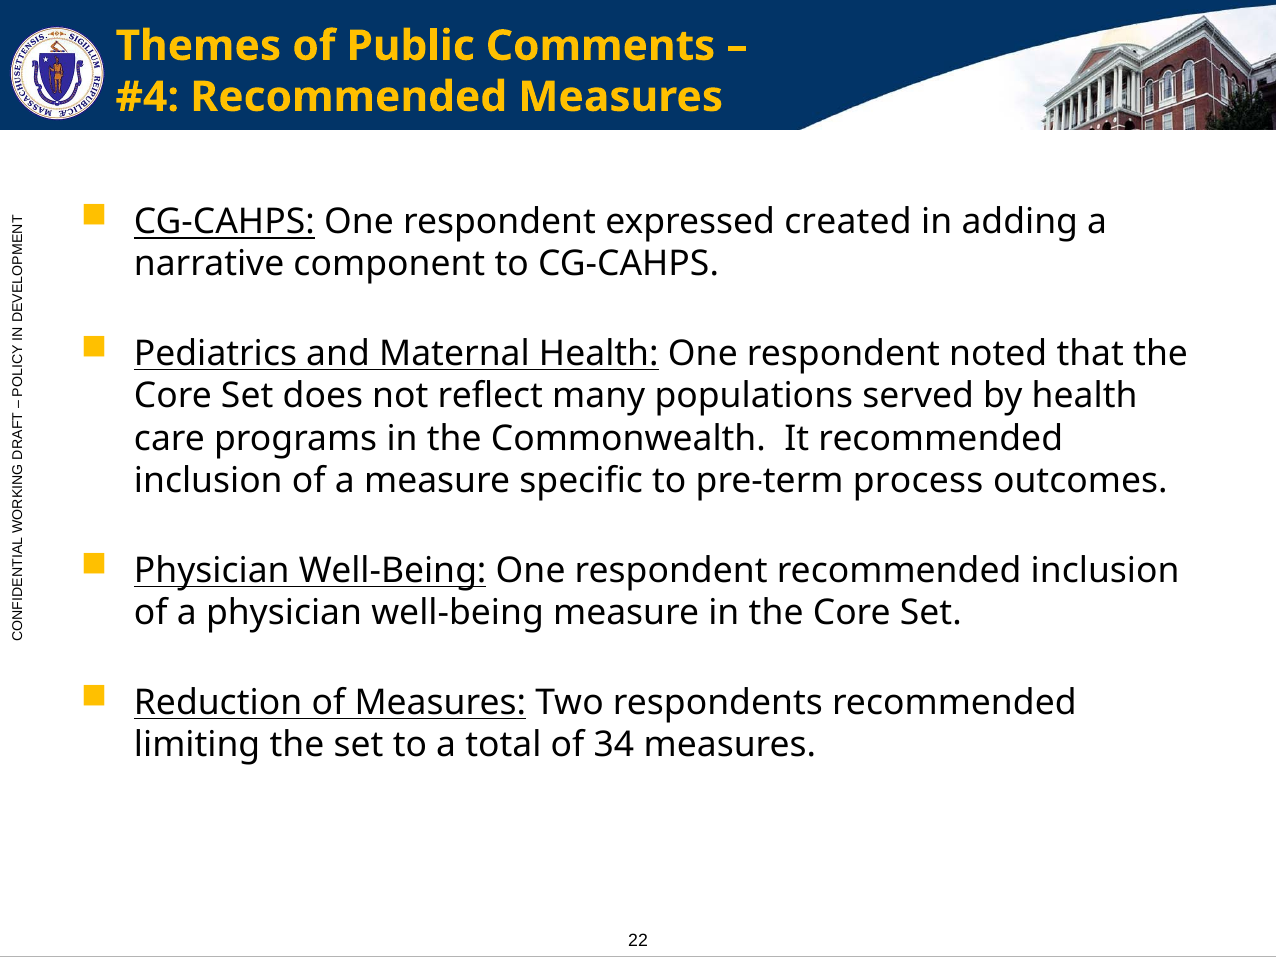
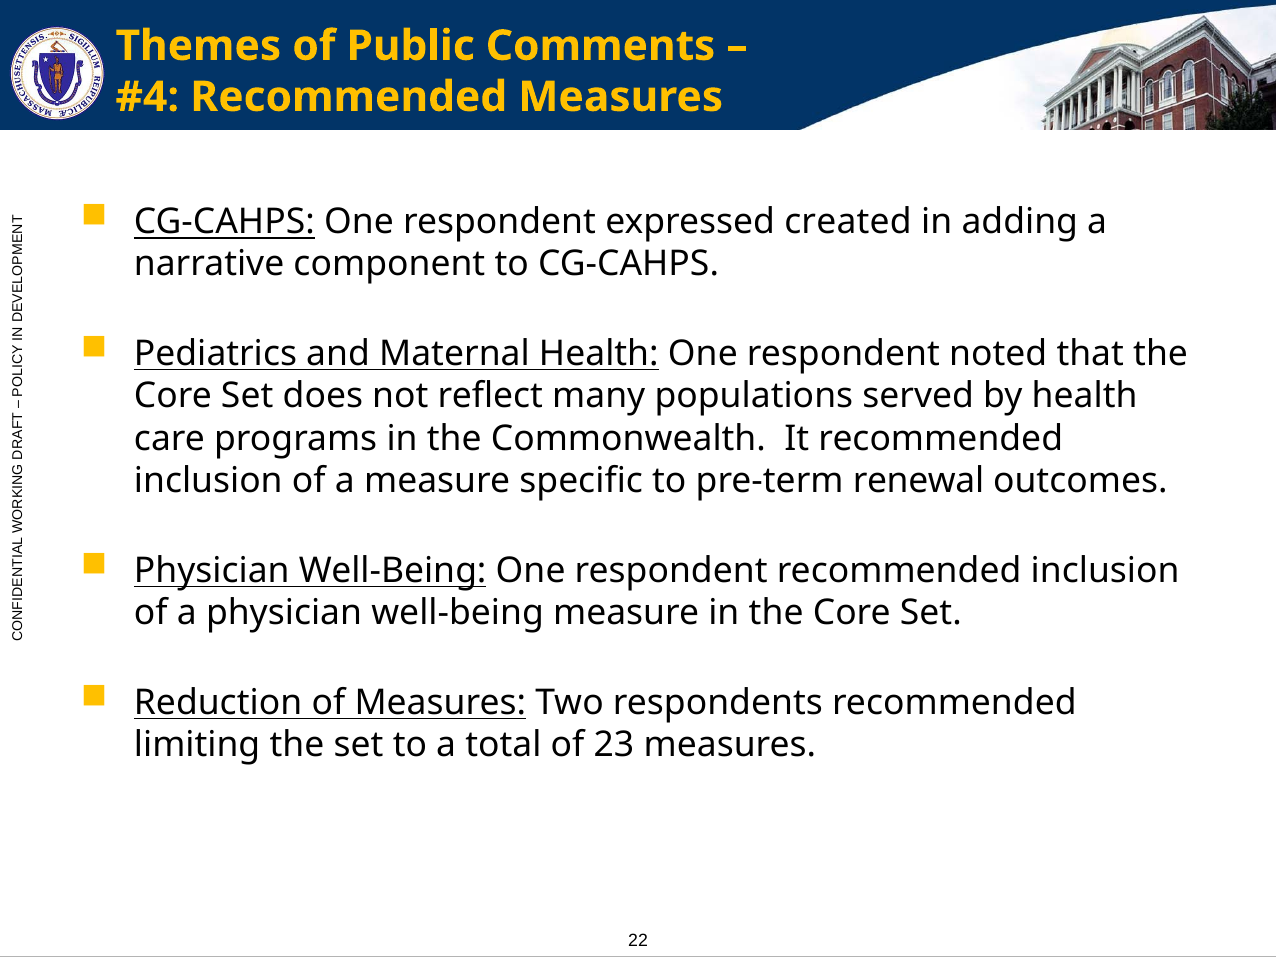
process: process -> renewal (918, 481)
34: 34 -> 23 (614, 745)
